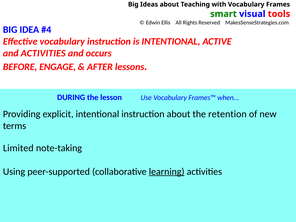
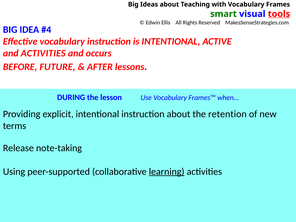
tools underline: none -> present (279, 14)
ENGAGE: ENGAGE -> FUTURE (57, 67)
Limited: Limited -> Release (18, 148)
